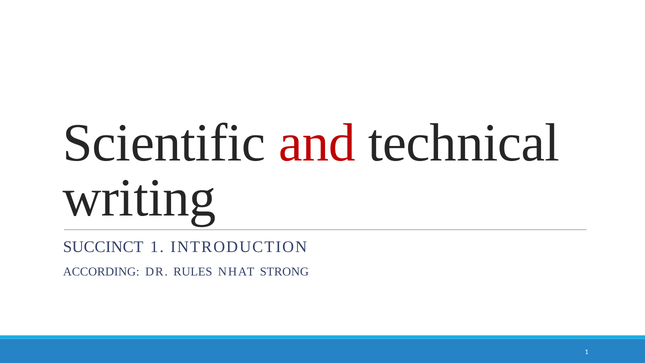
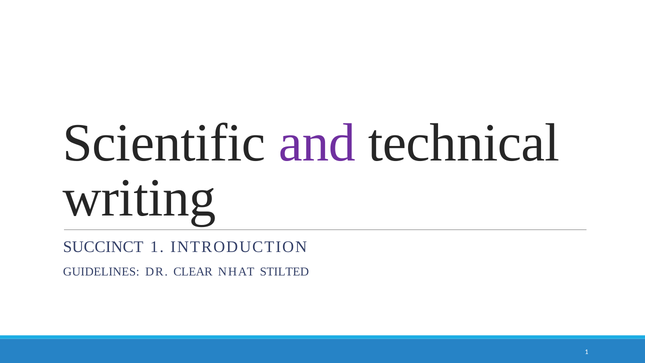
and colour: red -> purple (317, 143)
ACCORDING: ACCORDING -> GUIDELINES (101, 271)
RULES: RULES -> CLEAR (193, 271)
STRONG: STRONG -> STILTED (284, 271)
